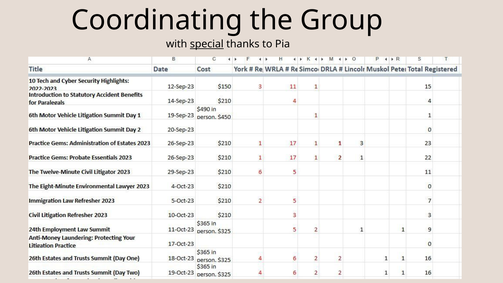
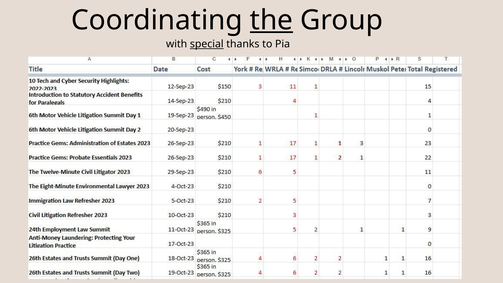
the underline: none -> present (271, 20)
